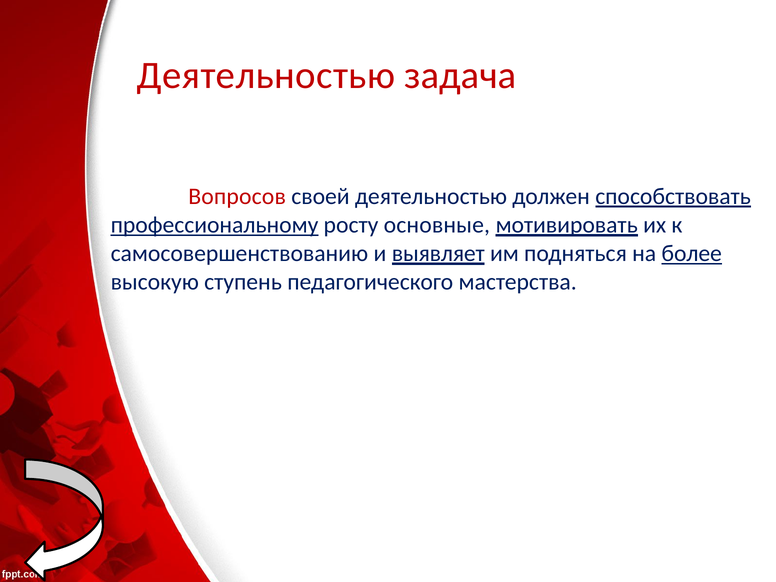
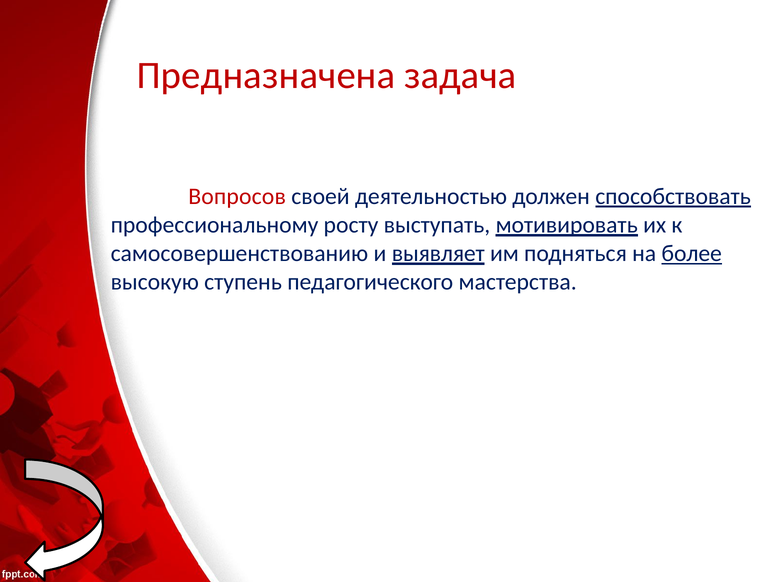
Деятельностью: Деятельностью -> Предназначена (266, 76)
профессиональному underline: present -> none (215, 225)
основные: основные -> выступать (437, 225)
